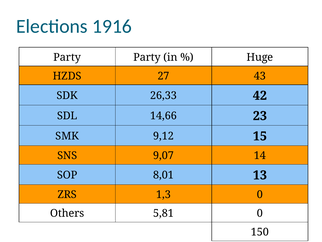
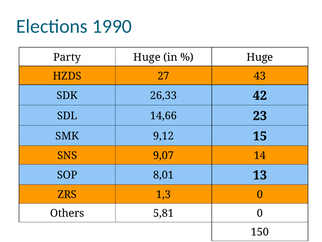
1916: 1916 -> 1990 (112, 26)
Party Party: Party -> Huge (147, 57)
